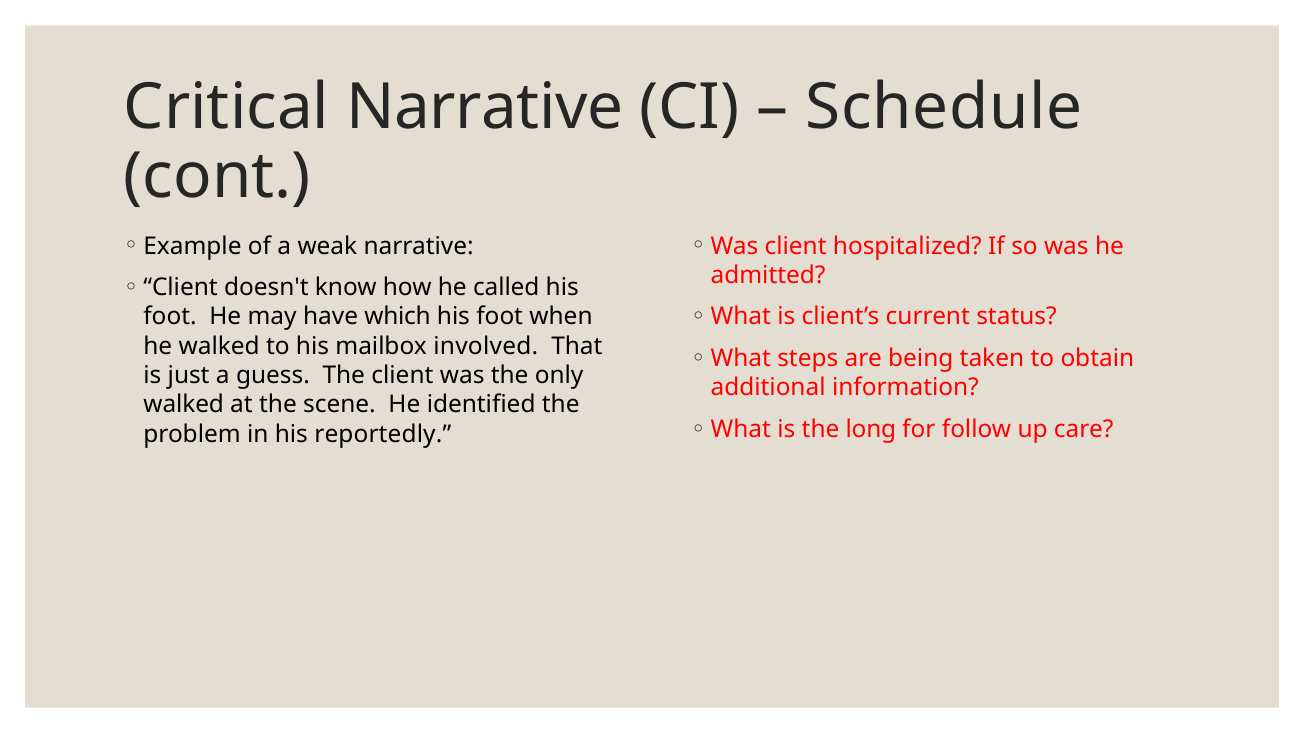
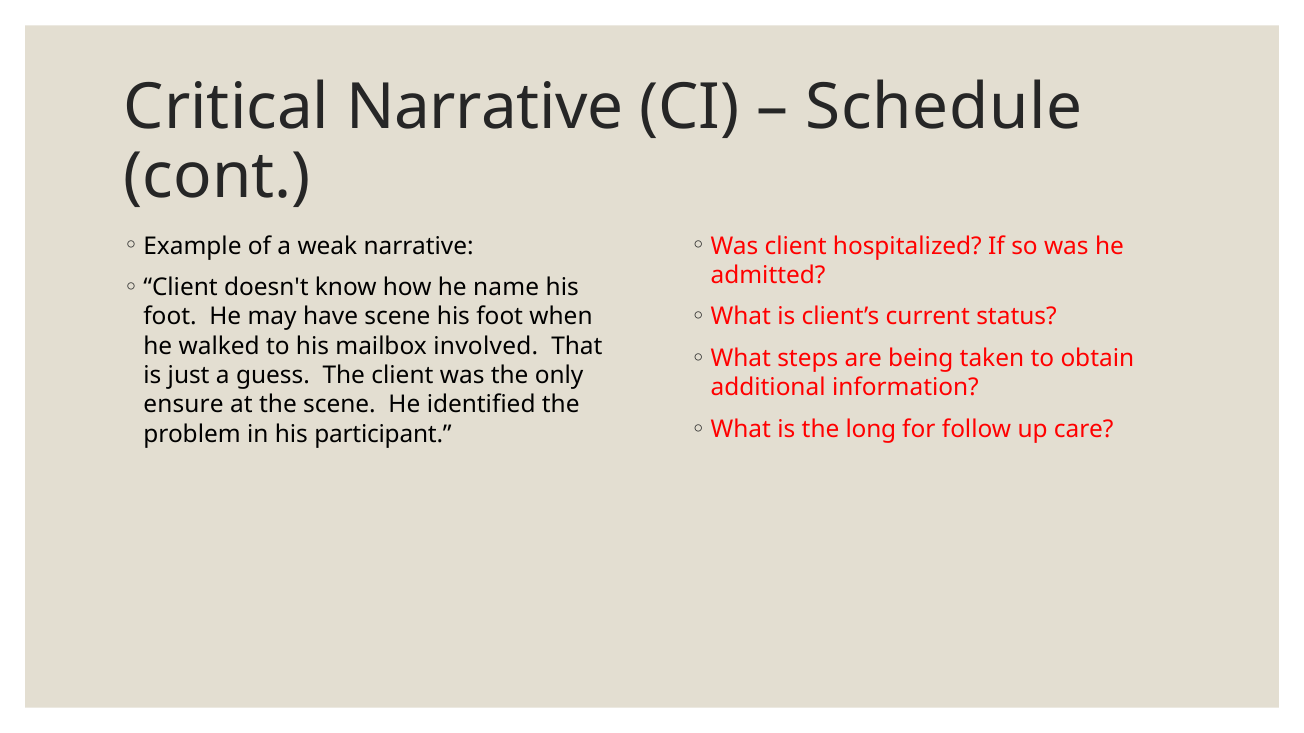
called: called -> name (506, 288)
have which: which -> scene (397, 317)
walked: walked -> ensure (184, 405)
reportedly: reportedly -> participant (383, 434)
